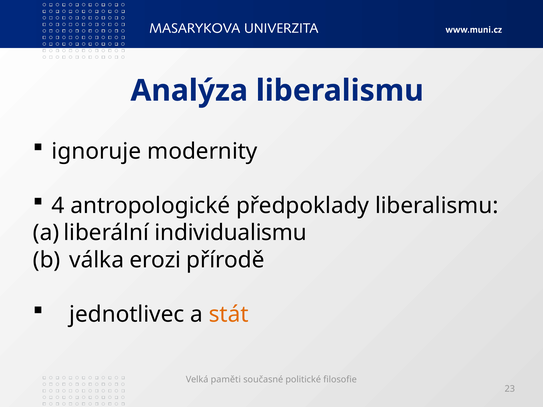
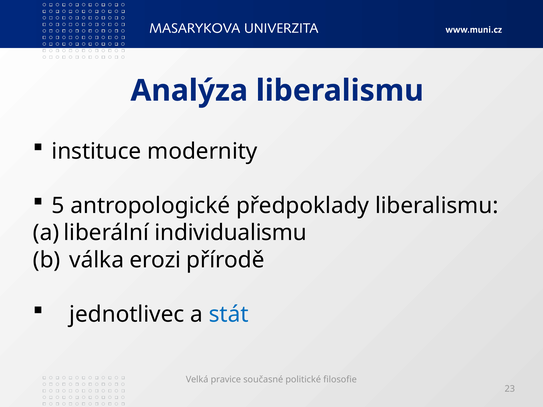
ignoruje: ignoruje -> instituce (97, 152)
4: 4 -> 5 (58, 206)
stát colour: orange -> blue (229, 314)
paměti: paměti -> pravice (226, 380)
